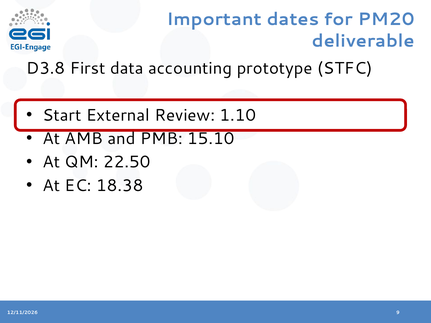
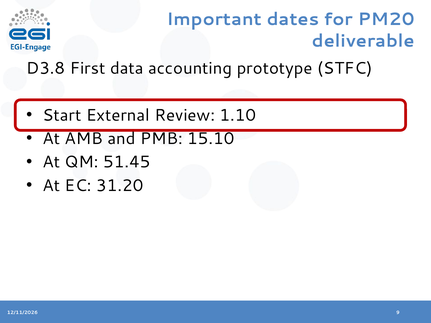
22.50: 22.50 -> 51.45 (127, 162)
18.38: 18.38 -> 31.20 (120, 186)
